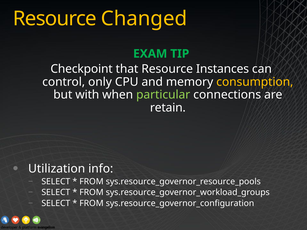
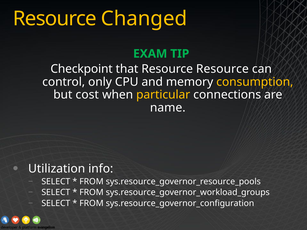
Resource Instances: Instances -> Resource (222, 69)
with: with -> cost (87, 95)
particular colour: light green -> yellow (163, 95)
retain: retain -> name (168, 108)
